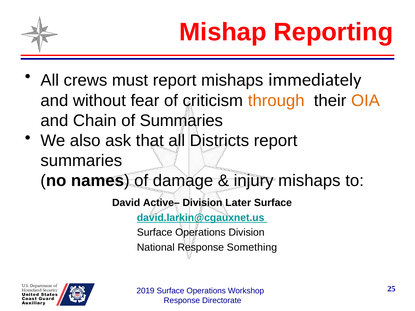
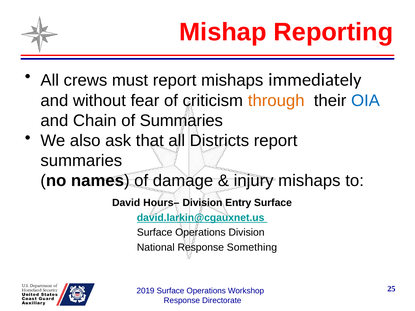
OIA colour: orange -> blue (366, 101)
Active–: Active– -> Hours– (161, 203)
Later: Later -> Entry (238, 203)
